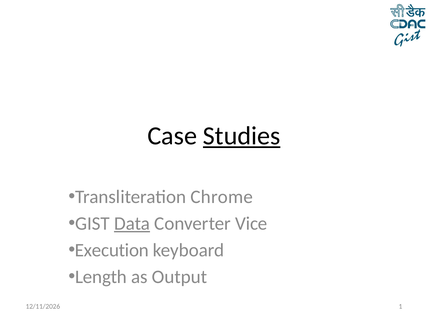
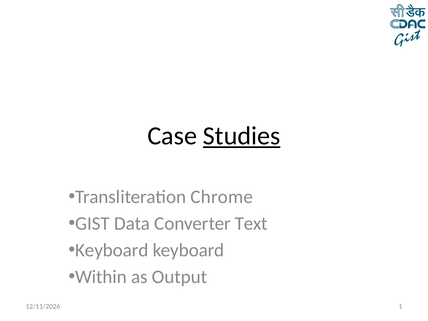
Data underline: present -> none (132, 223)
Vice: Vice -> Text (251, 223)
Execution: Execution -> Keyboard (112, 250)
Length: Length -> Within (101, 277)
